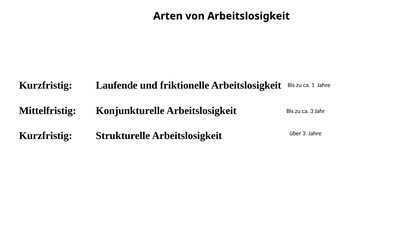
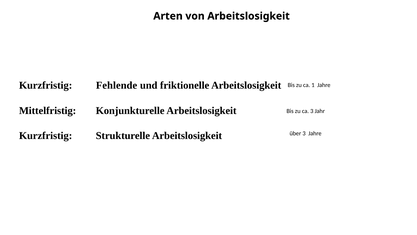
Laufende: Laufende -> Fehlende (117, 85)
